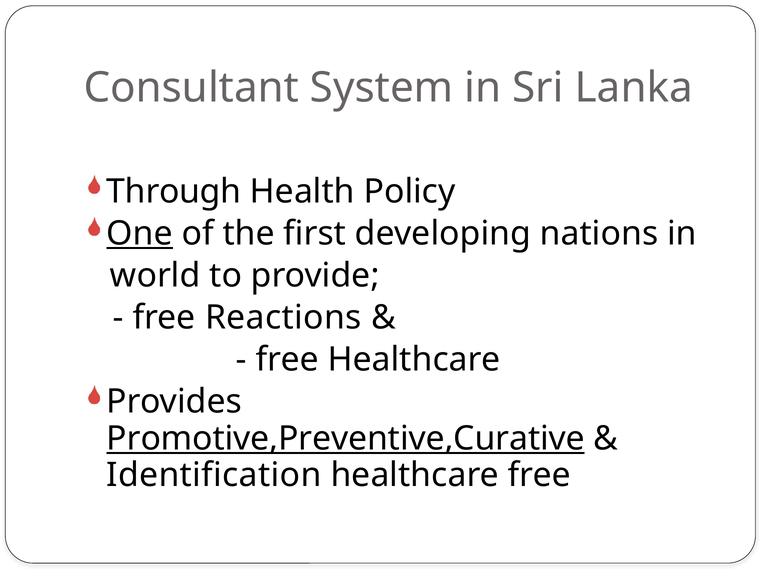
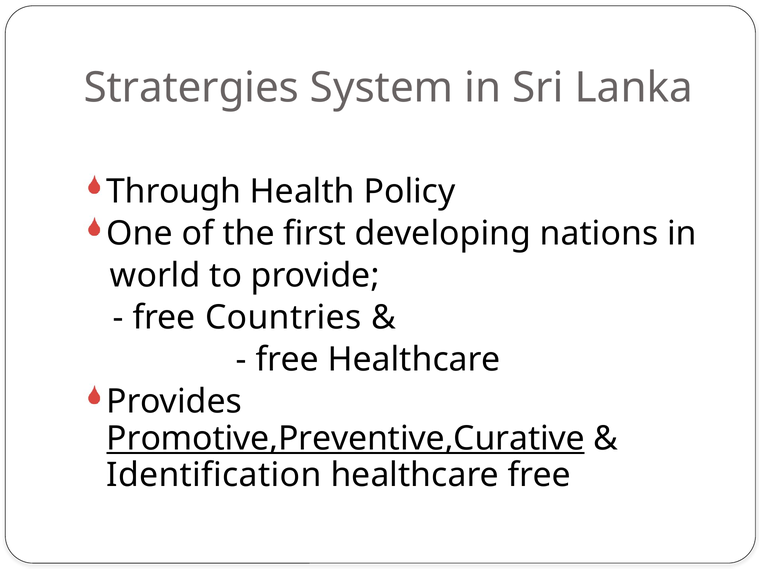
Consultant: Consultant -> Stratergies (191, 88)
One underline: present -> none (140, 233)
Reactions: Reactions -> Countries (283, 317)
